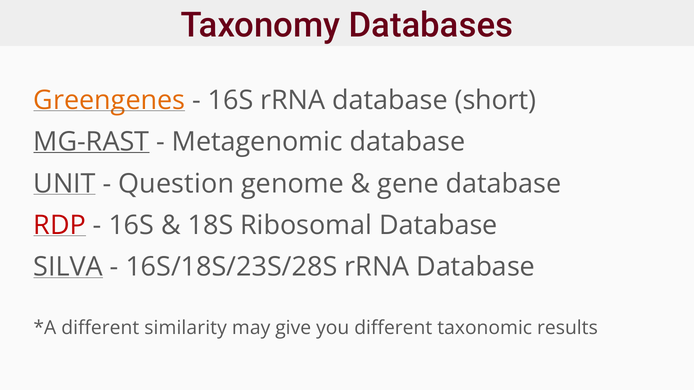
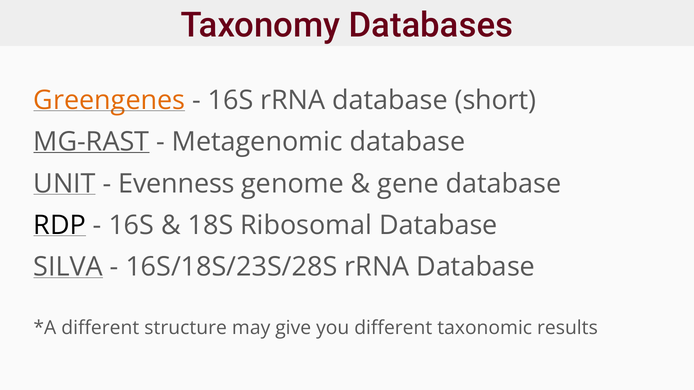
Question: Question -> Evenness (176, 184)
RDP colour: red -> black (60, 226)
similarity: similarity -> structure (186, 328)
